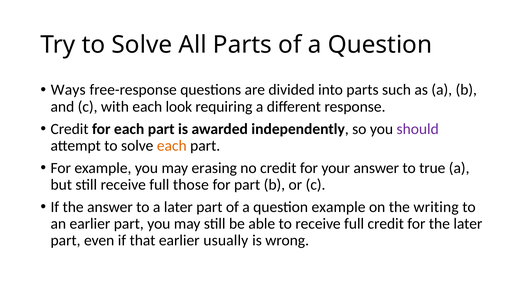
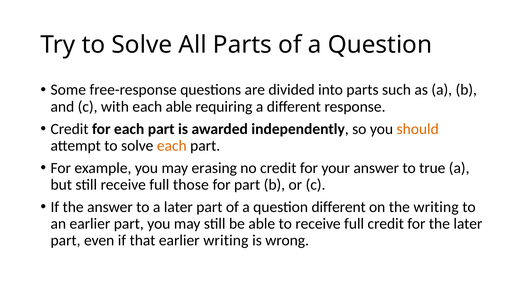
Ways: Ways -> Some (68, 90)
each look: look -> able (179, 107)
should colour: purple -> orange (418, 129)
question example: example -> different (339, 207)
earlier usually: usually -> writing (226, 241)
